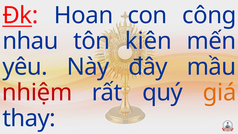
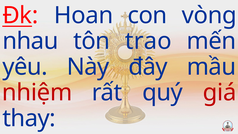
công: công -> vòng (209, 15)
kiên: kiên -> trao (148, 41)
giá colour: orange -> red (220, 92)
